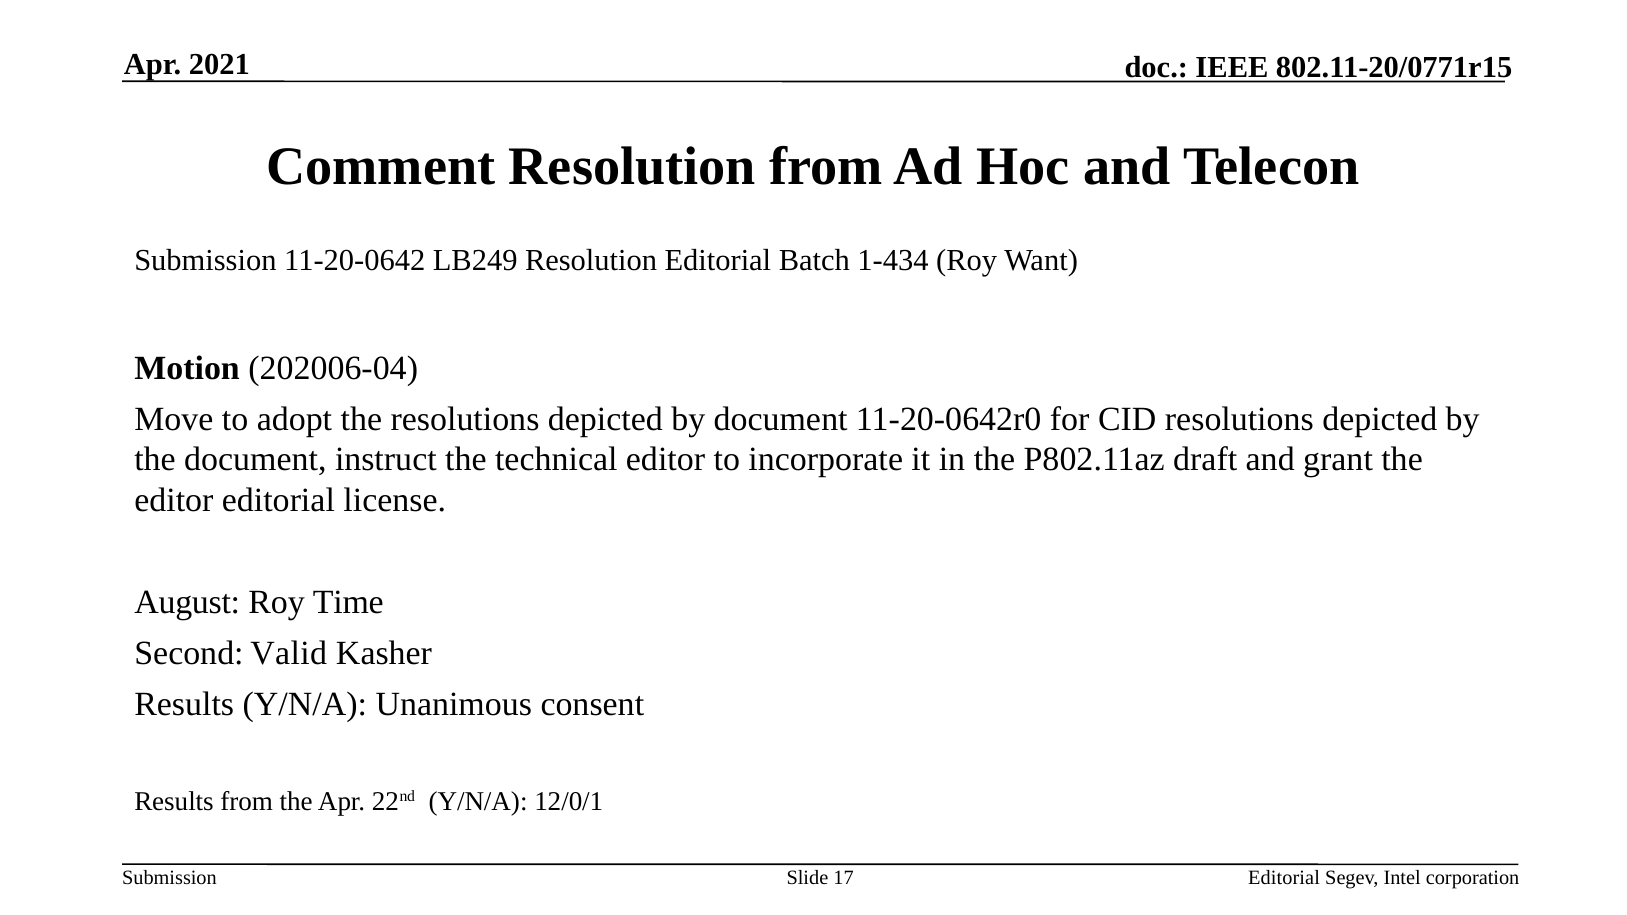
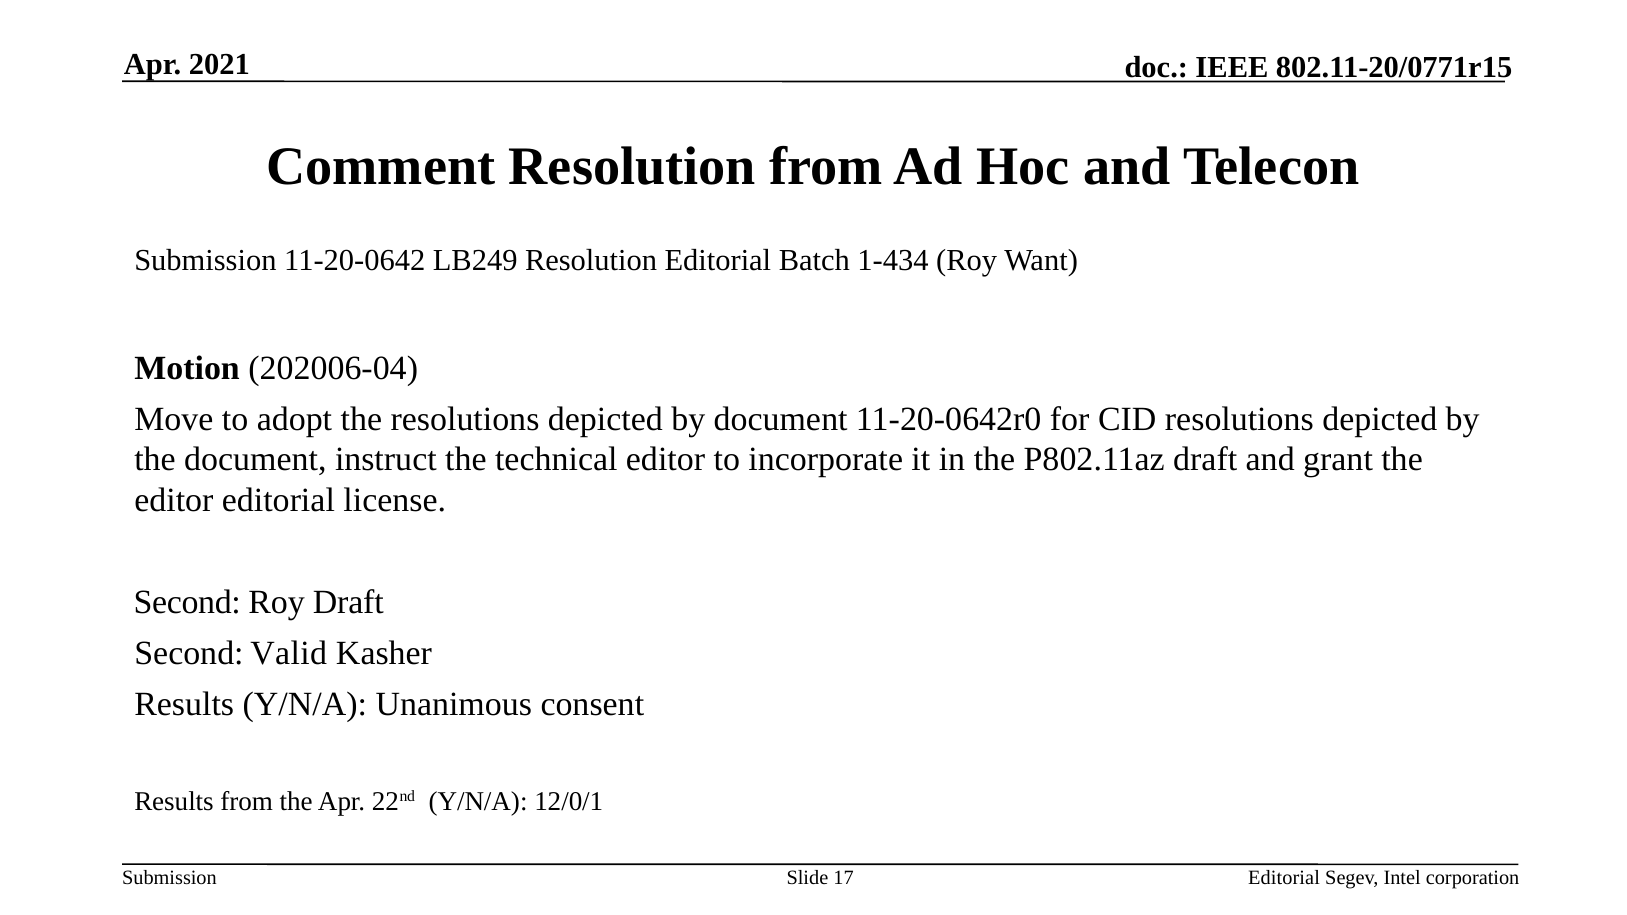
August: August -> Second (187, 602)
Roy Time: Time -> Draft (348, 602)
